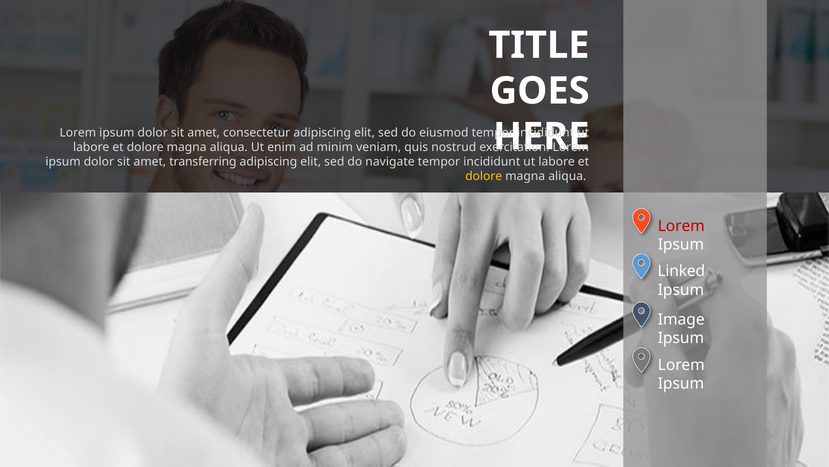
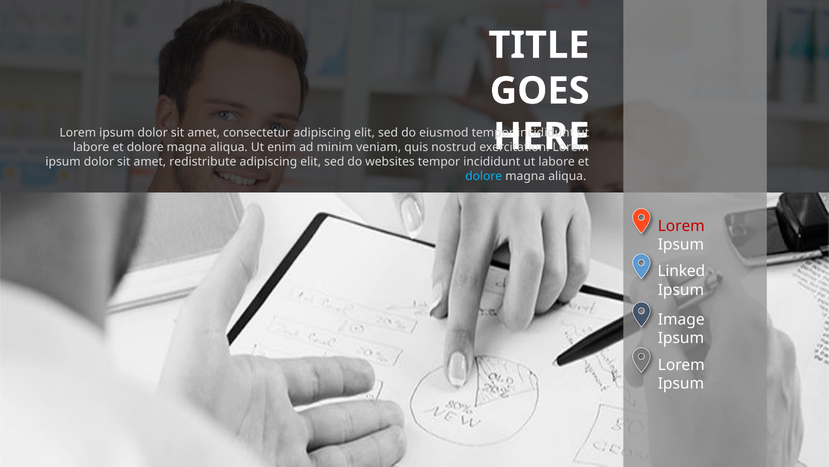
transferring: transferring -> redistribute (203, 161)
navigate: navigate -> websites (390, 161)
dolore colour: yellow -> light blue (484, 176)
